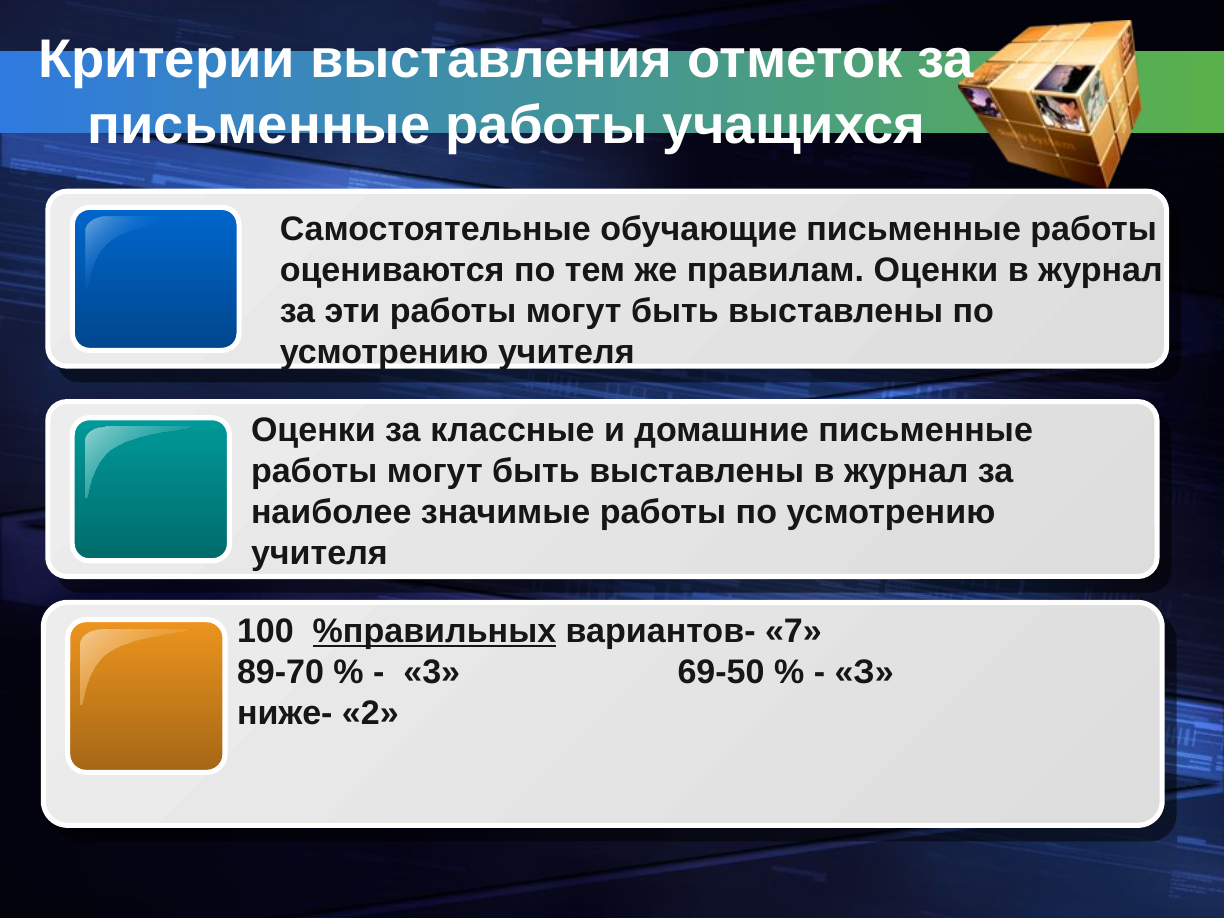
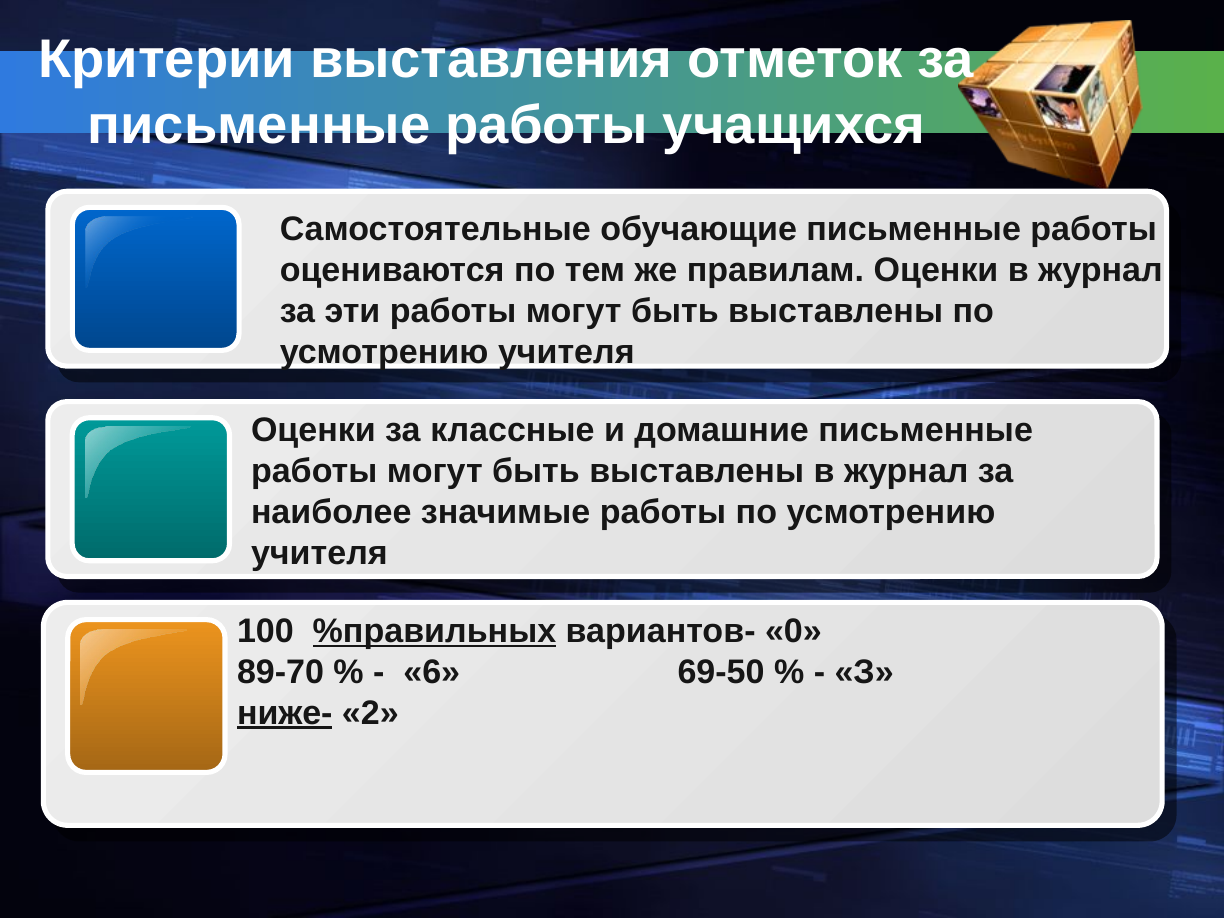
7: 7 -> 0 (793, 631)
3: 3 -> 6 (432, 672)
ниже- underline: none -> present (285, 713)
